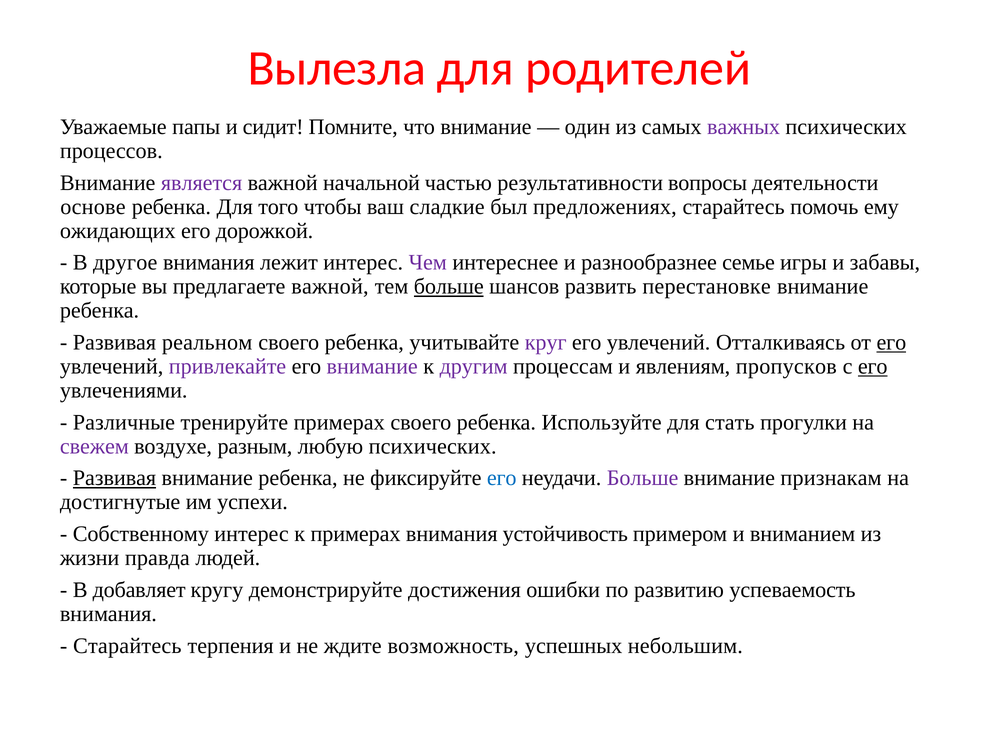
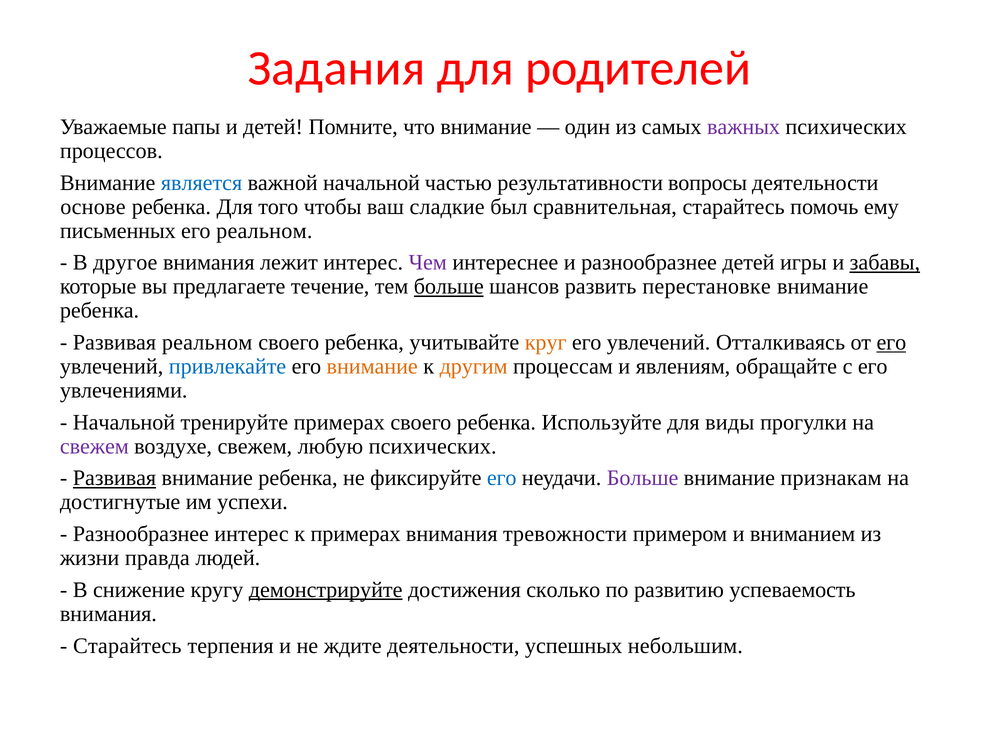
Вылезла: Вылезла -> Задания (336, 68)
и сидит: сидит -> детей (273, 127)
является colour: purple -> blue (202, 183)
предложениях: предложениях -> сравнительная (605, 207)
ожидающих: ожидающих -> письменных (118, 231)
его дорожкой: дорожкой -> реальном (264, 231)
разнообразнее семье: семье -> детей (748, 263)
забавы underline: none -> present (885, 263)
предлагаете важной: важной -> течение (330, 287)
круг colour: purple -> orange (546, 343)
привлекайте colour: purple -> blue (228, 367)
внимание colour: purple -> orange (372, 367)
другим colour: purple -> orange (474, 367)
пропусков: пропусков -> обращайте (786, 367)
его underline: present -> none (873, 367)
Различные: Различные -> Начальной (124, 422)
стать: стать -> виды (730, 422)
воздухе разным: разным -> свежем (255, 446)
Собственному: Собственному -> Разнообразнее (141, 534)
устойчивость: устойчивость -> тревожности (565, 534)
добавляет: добавляет -> снижение (139, 590)
демонстрируйте underline: none -> present (326, 590)
ошибки: ошибки -> сколько (563, 590)
ждите возможность: возможность -> деятельности (453, 646)
